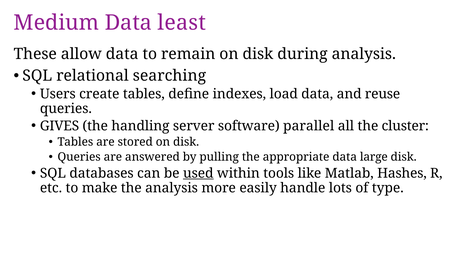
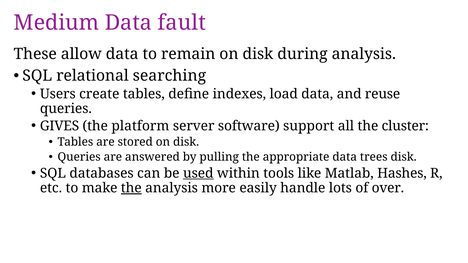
least: least -> fault (182, 23)
handling: handling -> platform (140, 126)
parallel: parallel -> support (309, 126)
large: large -> trees (374, 157)
the underline: none -> present (131, 188)
type: type -> over (388, 188)
